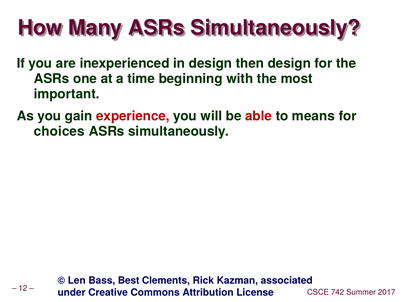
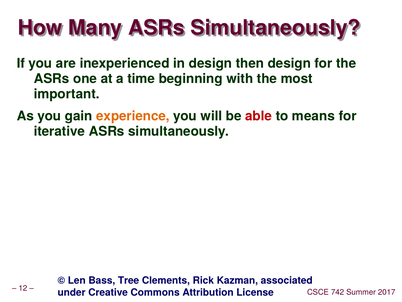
experience colour: red -> orange (133, 116)
choices: choices -> iterative (59, 131)
Best: Best -> Tree (129, 280)
